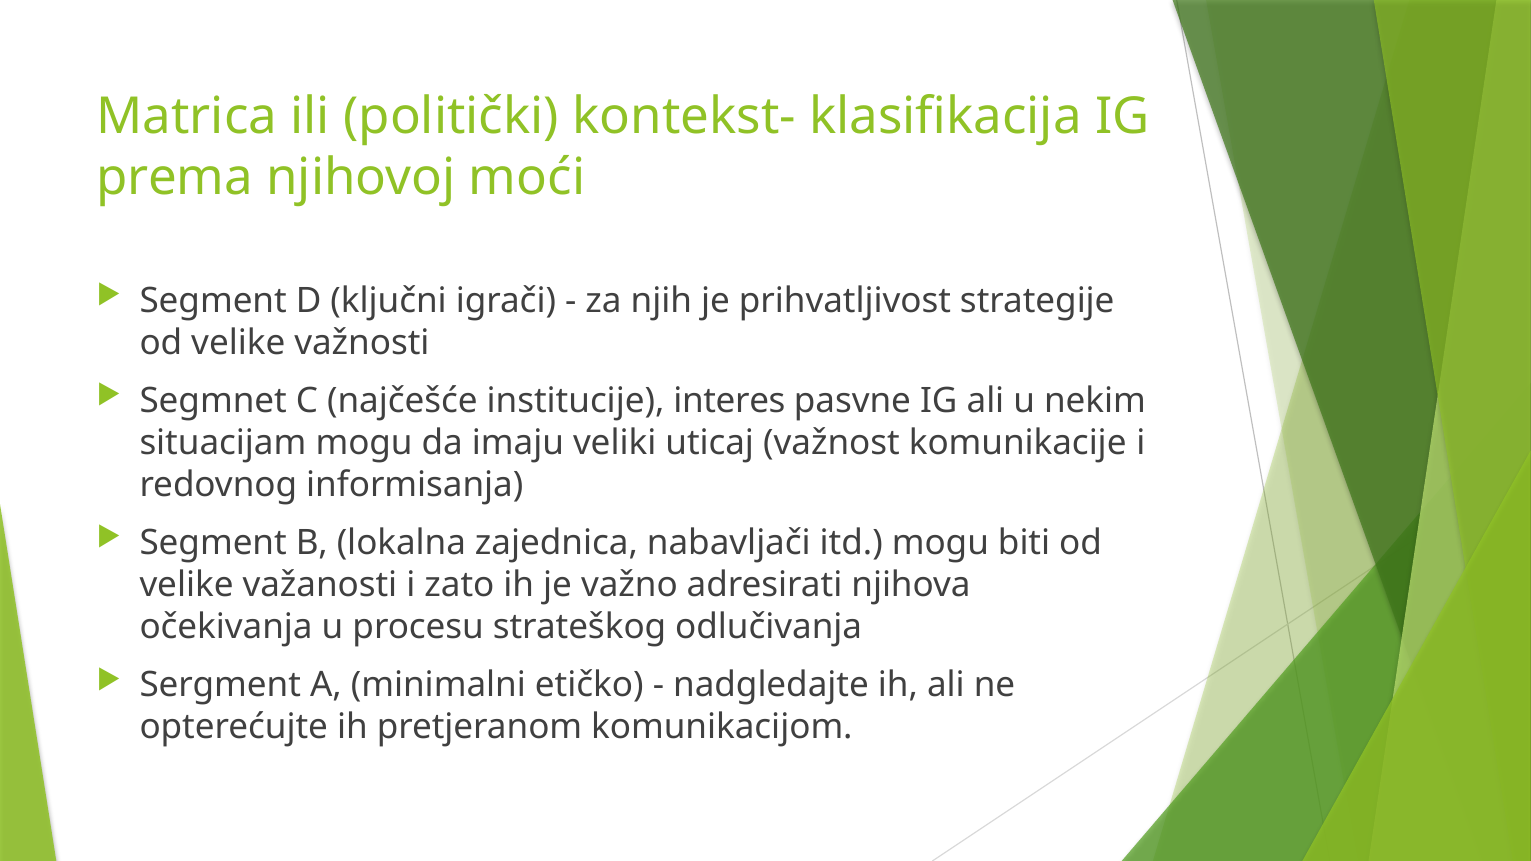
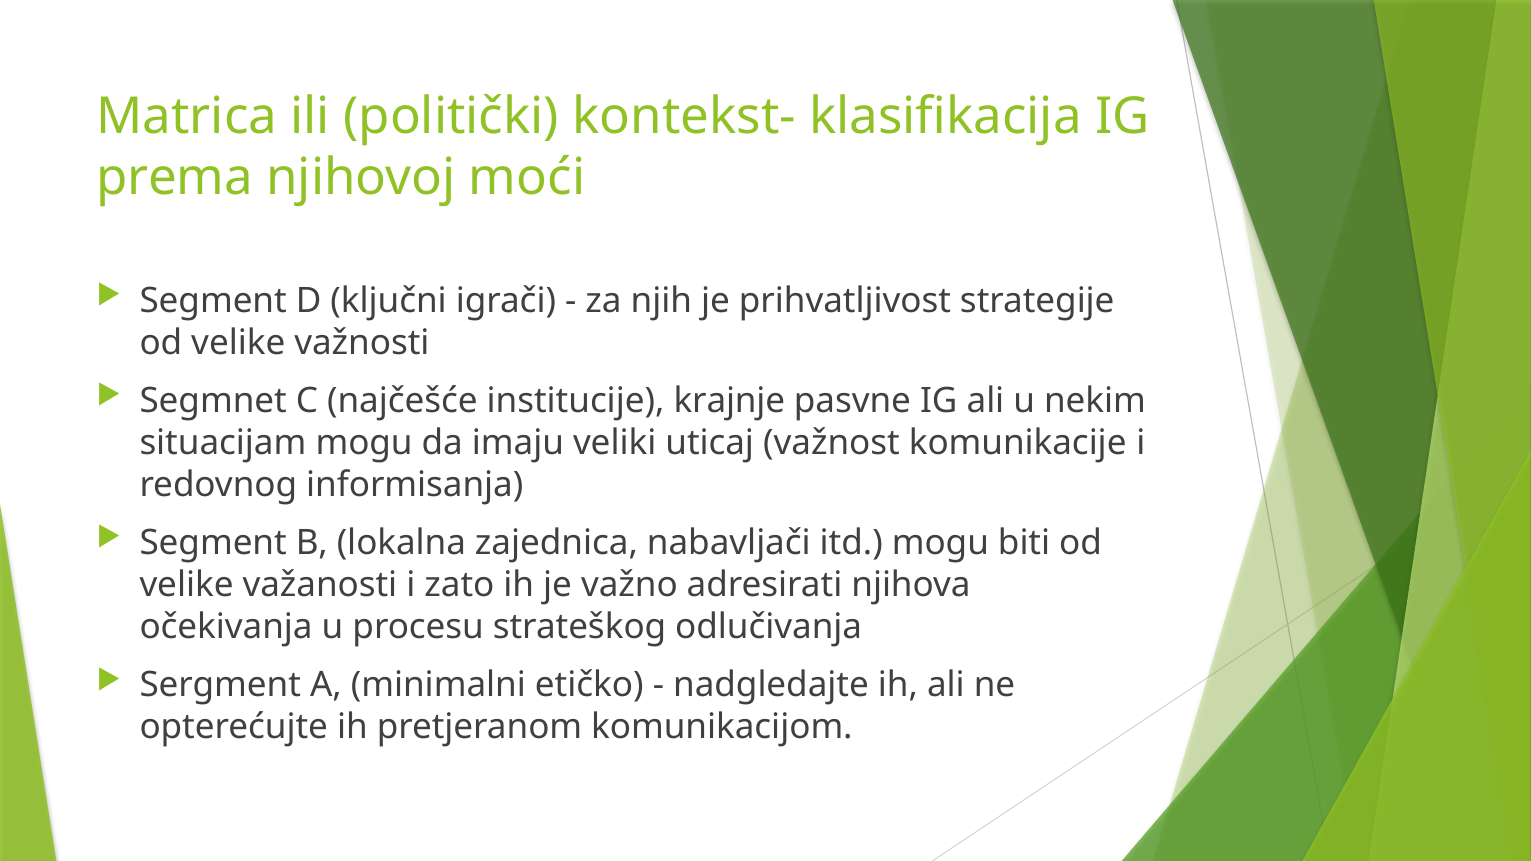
interes: interes -> krajnje (729, 401)
